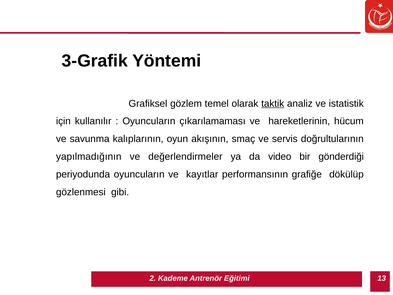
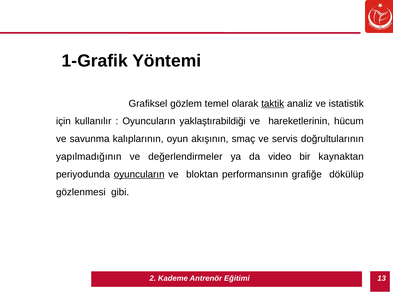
3-Grafik: 3-Grafik -> 1-Grafik (95, 61)
çıkarılamaması: çıkarılamaması -> yaklaştırabildiği (213, 121)
gönderdiği: gönderdiği -> kaynaktan (341, 156)
oyuncuların underline: none -> present (139, 174)
kayıtlar: kayıtlar -> bloktan (202, 174)
